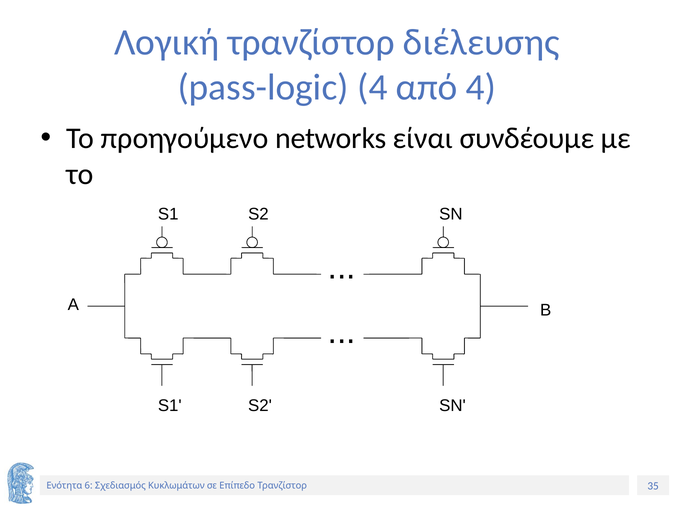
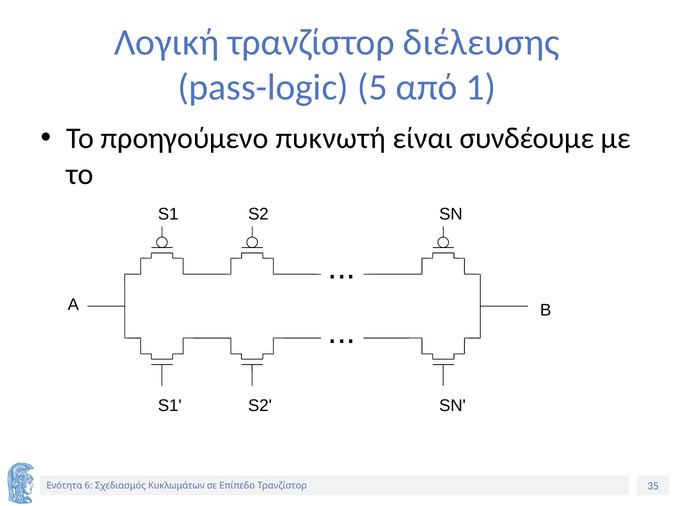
pass-logic 4: 4 -> 5 (372, 87)
από 4: 4 -> 1 (481, 87)
networks: networks -> πυκνωτή (331, 138)
